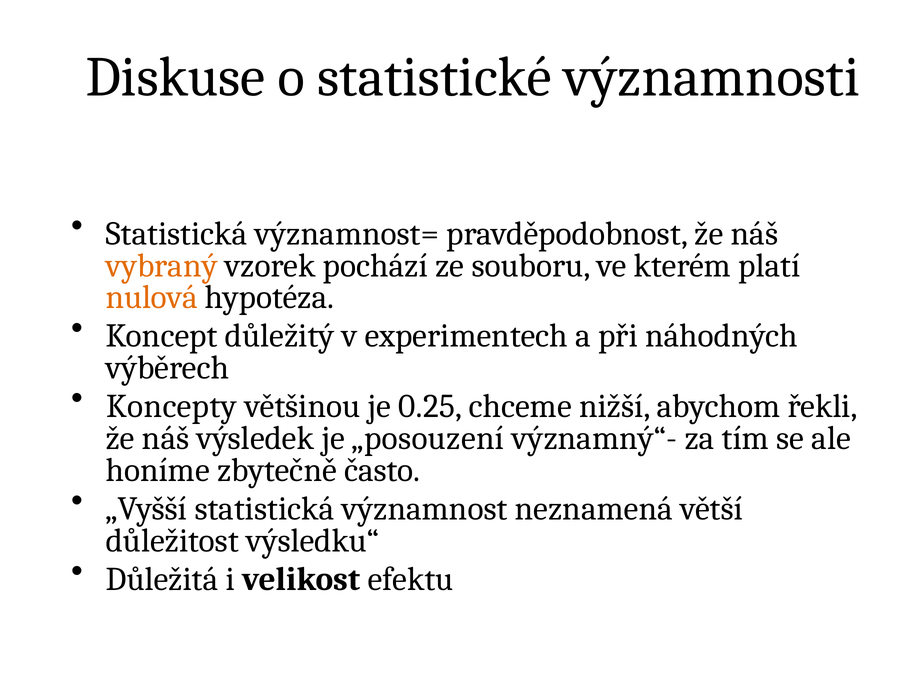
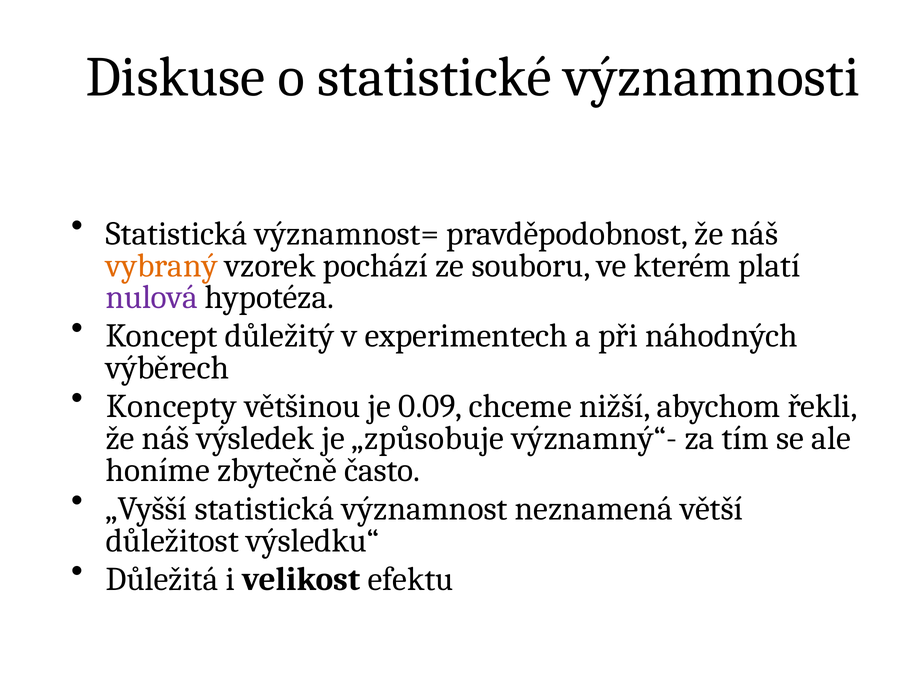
nulová colour: orange -> purple (152, 298)
0.25: 0.25 -> 0.09 (430, 407)
„posouzení: „posouzení -> „způsobuje (428, 439)
